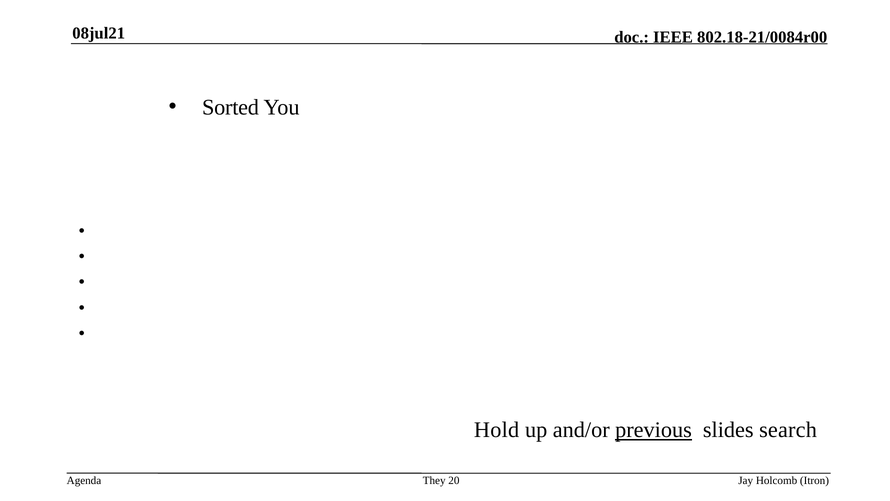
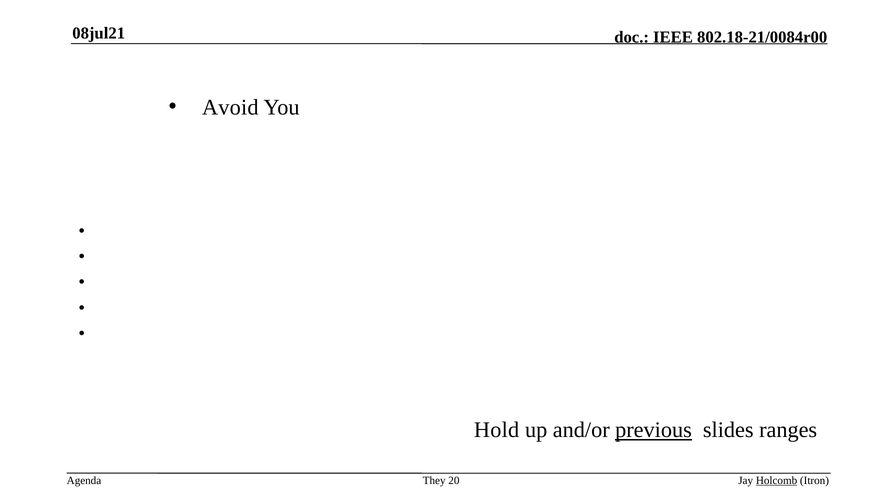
Sorted: Sorted -> Avoid (230, 107)
search: search -> ranges (788, 430)
Holcomb underline: none -> present (777, 480)
